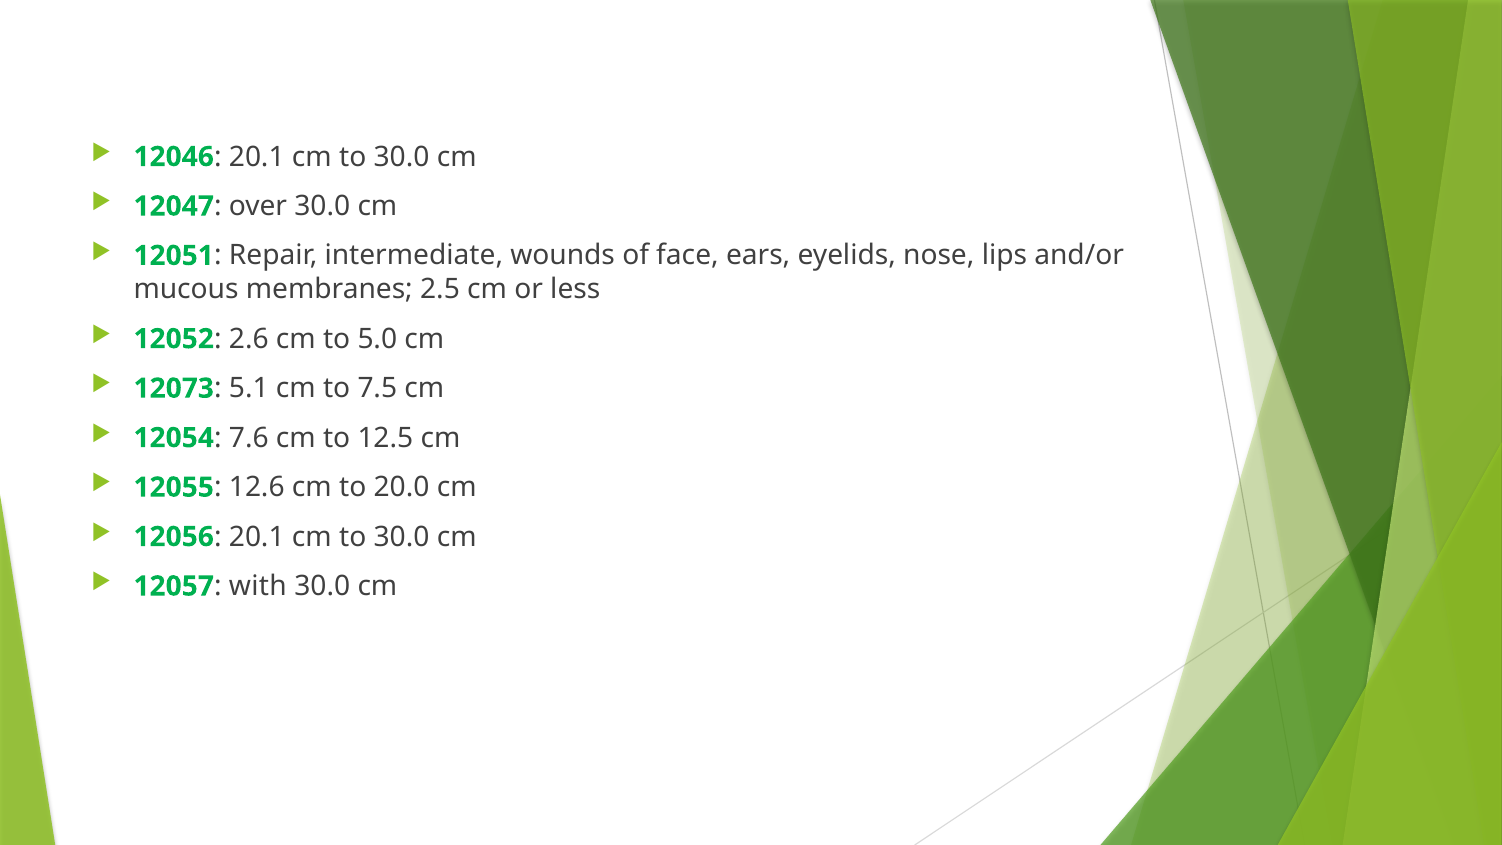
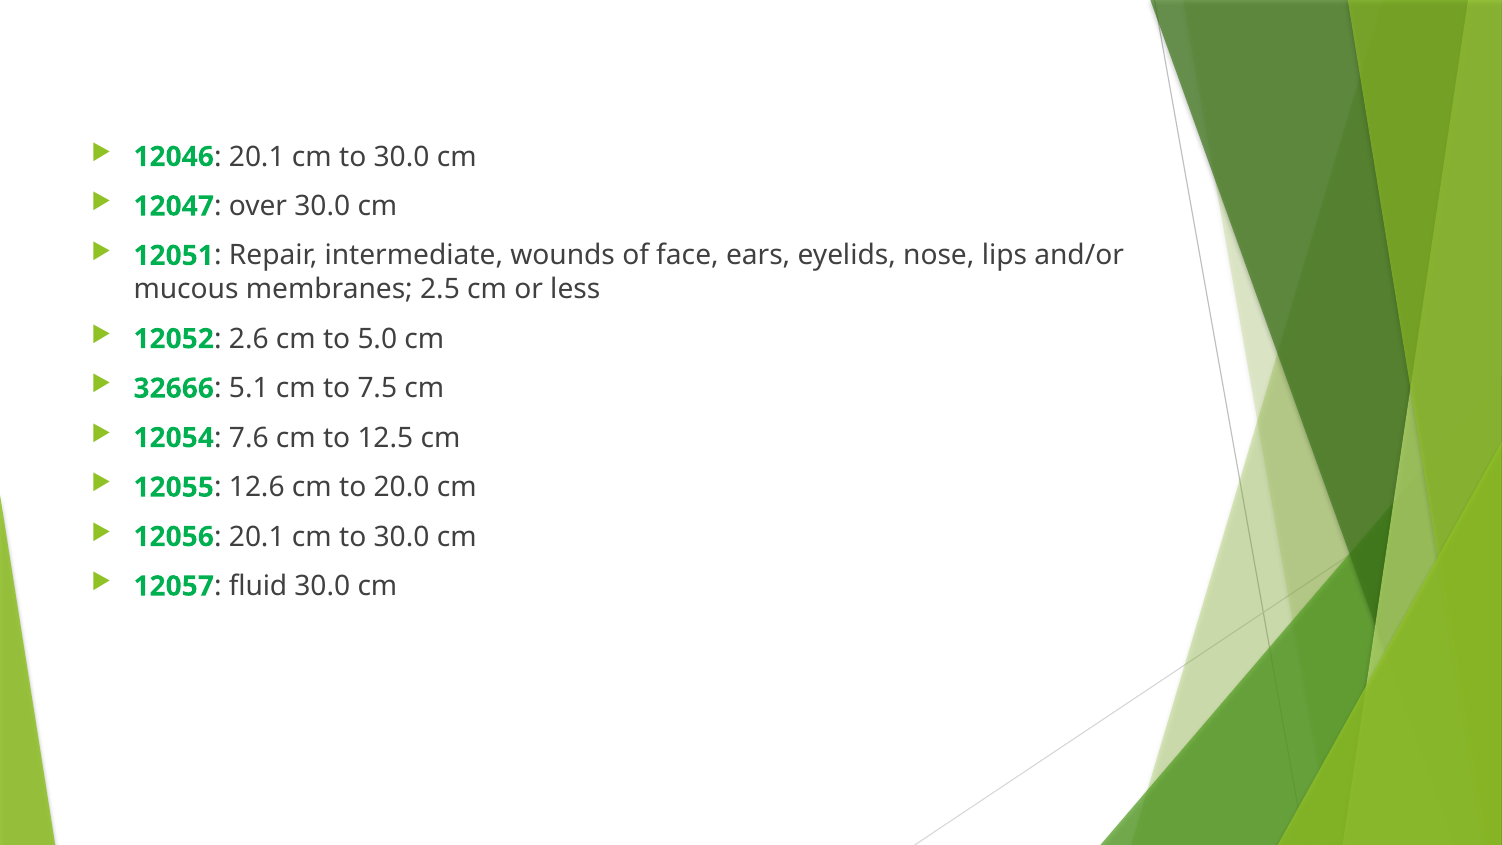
12073: 12073 -> 32666 (174, 388)
with: with -> fluid (258, 586)
